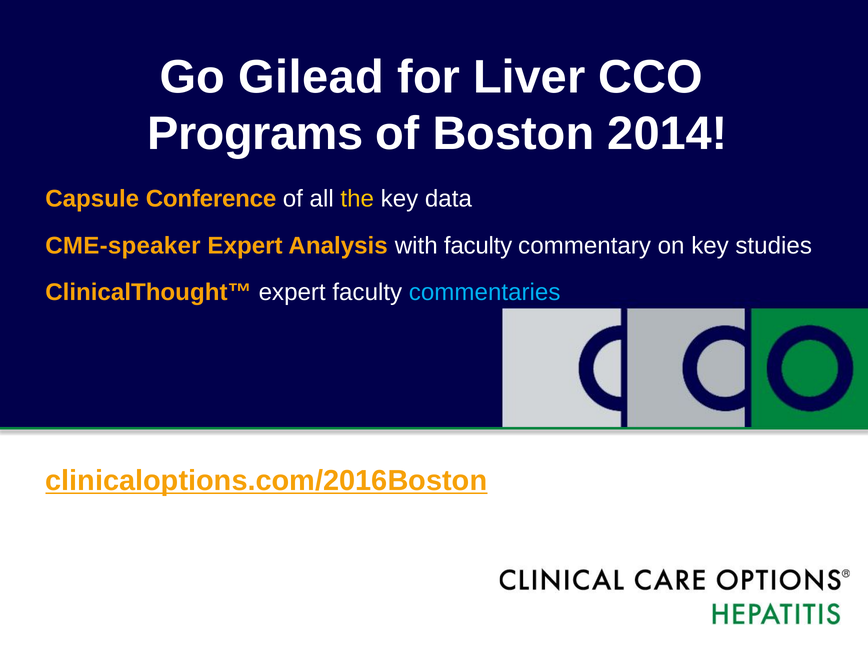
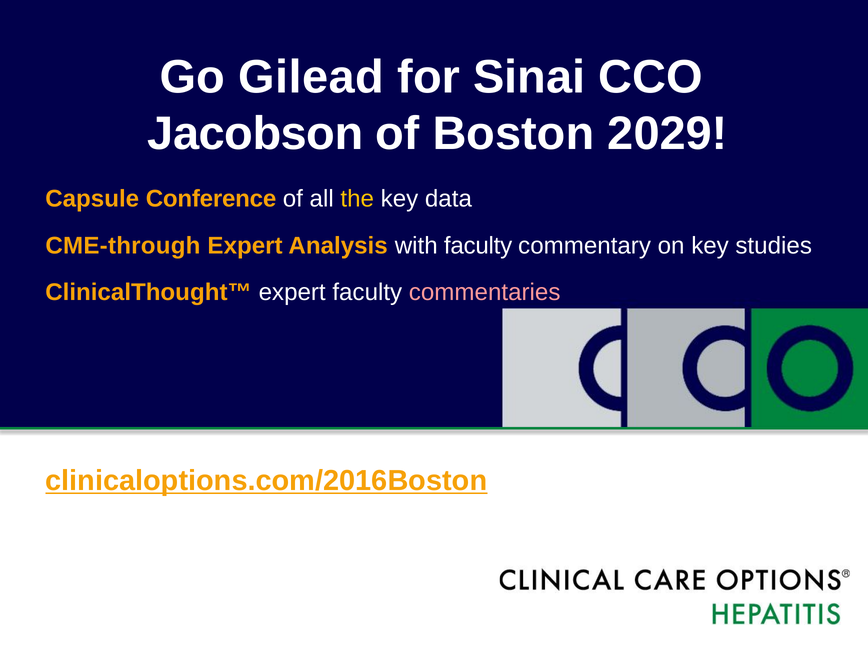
Liver: Liver -> Sinai (529, 77)
Programs: Programs -> Jacobson (255, 134)
2014: 2014 -> 2029 (668, 134)
CME-speaker: CME-speaker -> CME-through (123, 246)
commentaries colour: light blue -> pink (485, 292)
